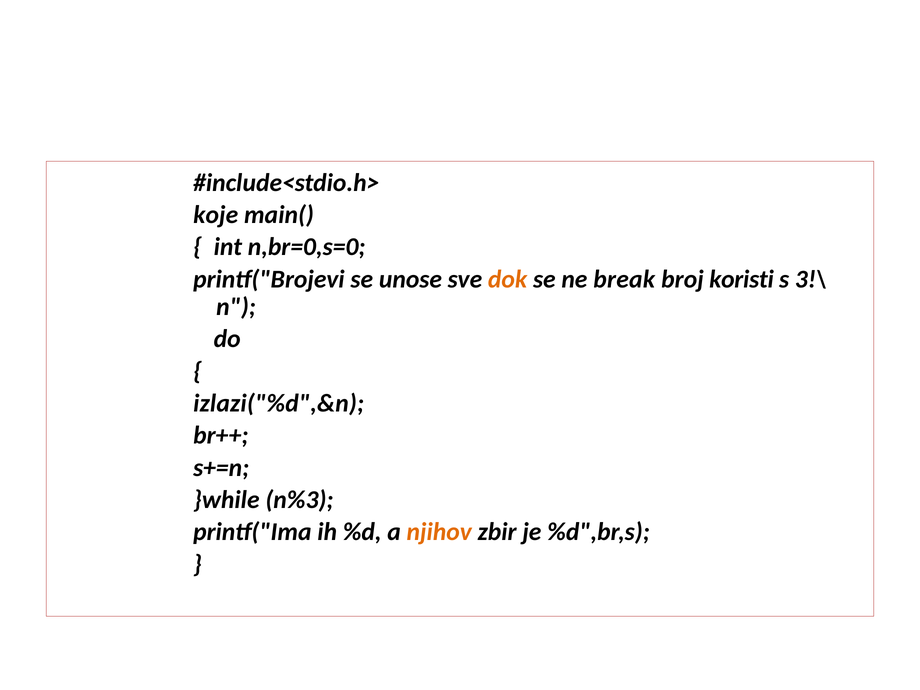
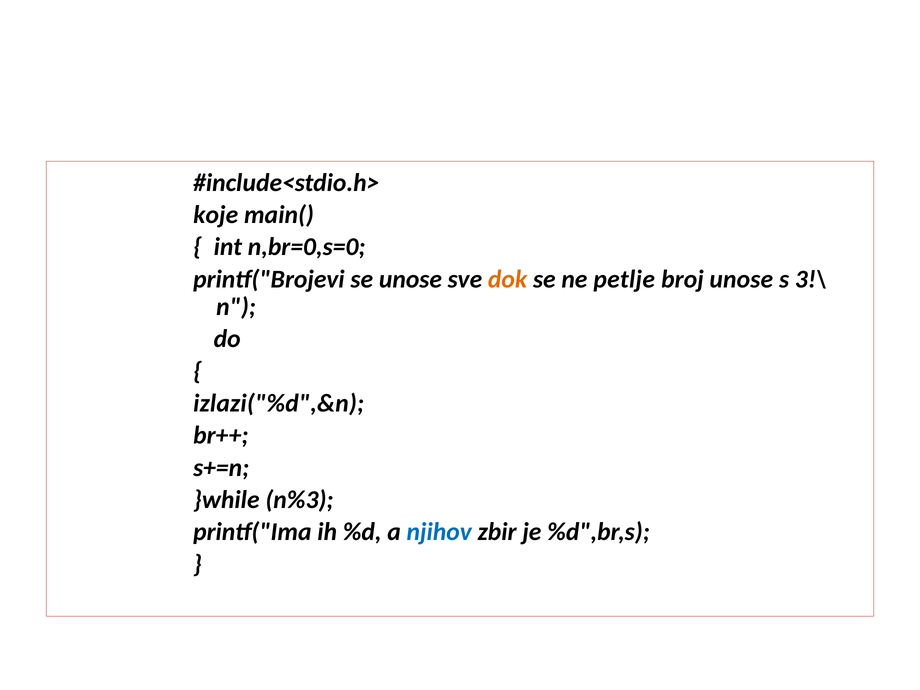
break: break -> petlje (624, 279)
broj koristi: koristi -> unose (741, 279)
njihov colour: orange -> blue (439, 532)
